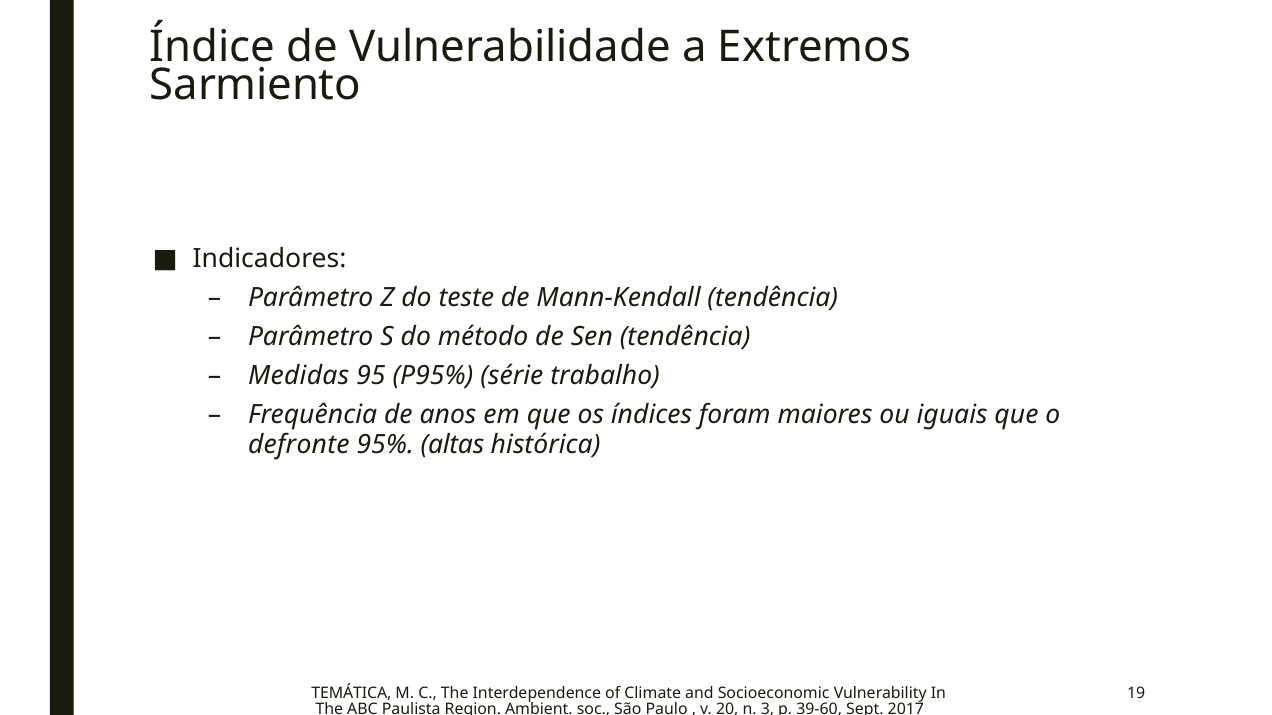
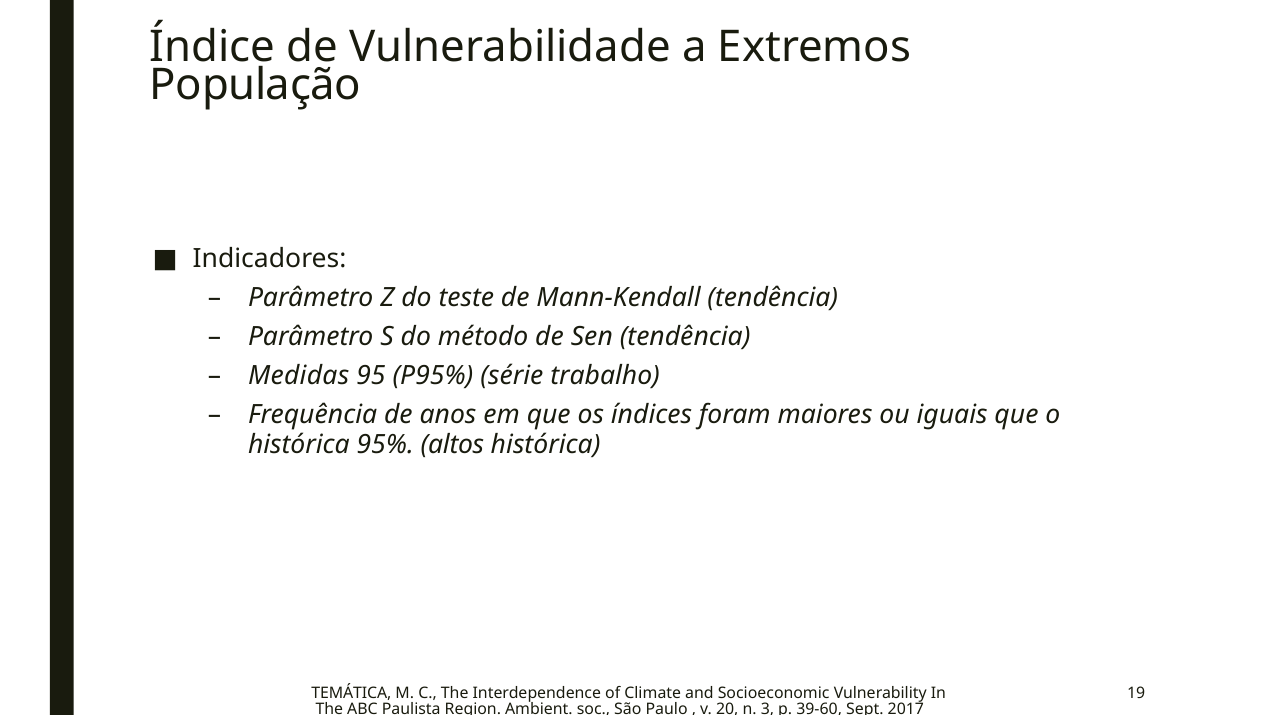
Sarmiento: Sarmiento -> População (256, 85)
defronte: defronte -> histórica (299, 445)
altas: altas -> altos (452, 445)
